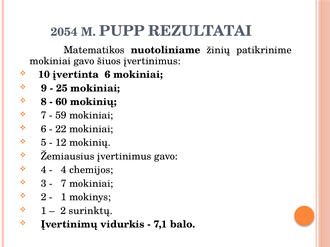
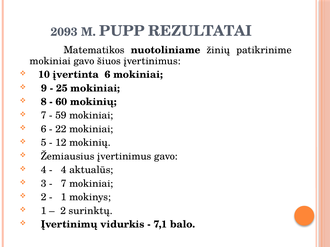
2054: 2054 -> 2093 (64, 32)
chemijos: chemijos -> aktualūs (91, 170)
